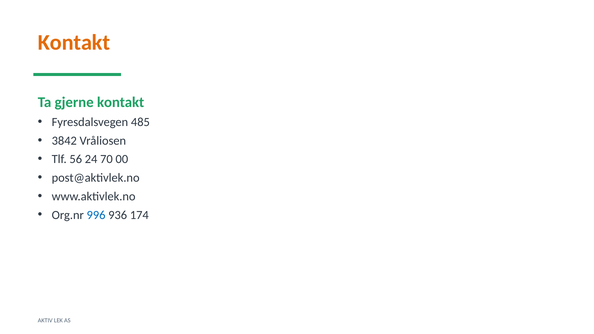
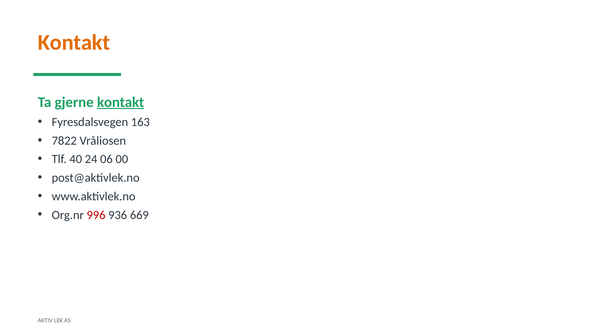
kontakt underline: none -> present (121, 102)
485: 485 -> 163 (140, 122)
3842: 3842 -> 7822 (64, 141)
56: 56 -> 40 (76, 159)
70: 70 -> 06 (106, 159)
996 colour: blue -> red (96, 215)
174: 174 -> 669 (139, 215)
